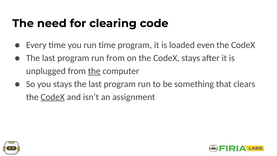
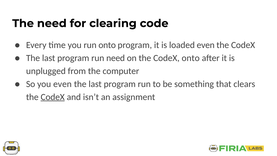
run time: time -> onto (107, 45)
run from: from -> need (116, 58)
CodeX stays: stays -> onto (191, 58)
the underline: present -> none (94, 71)
you stays: stays -> even (62, 84)
